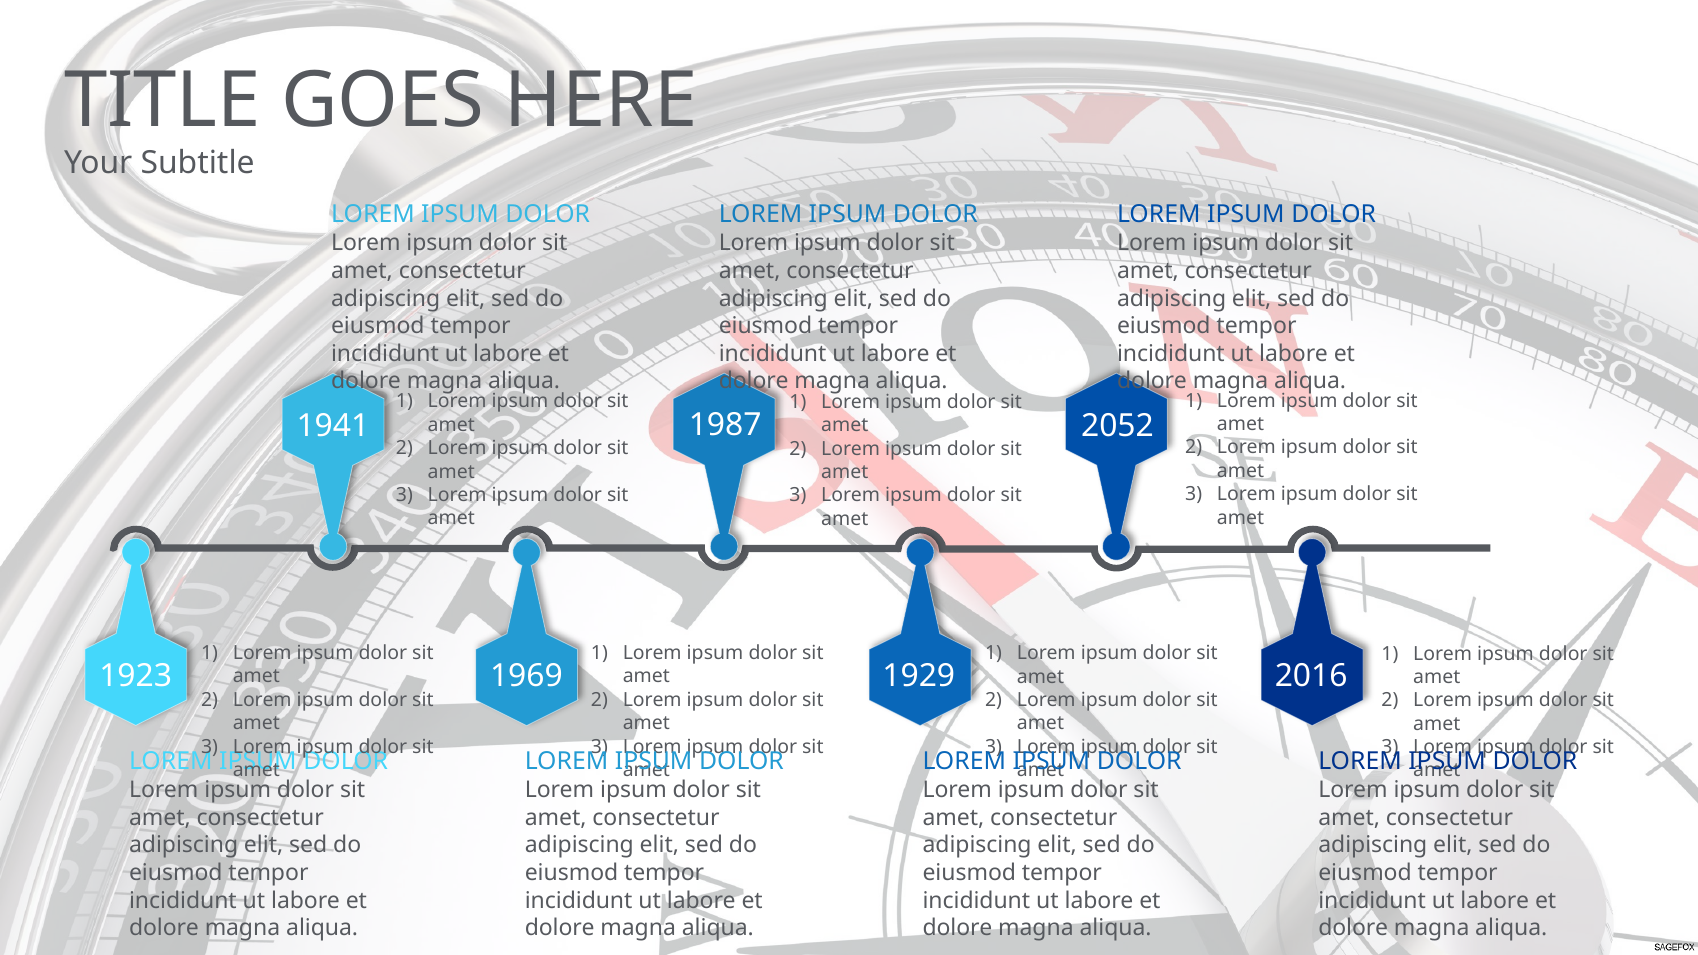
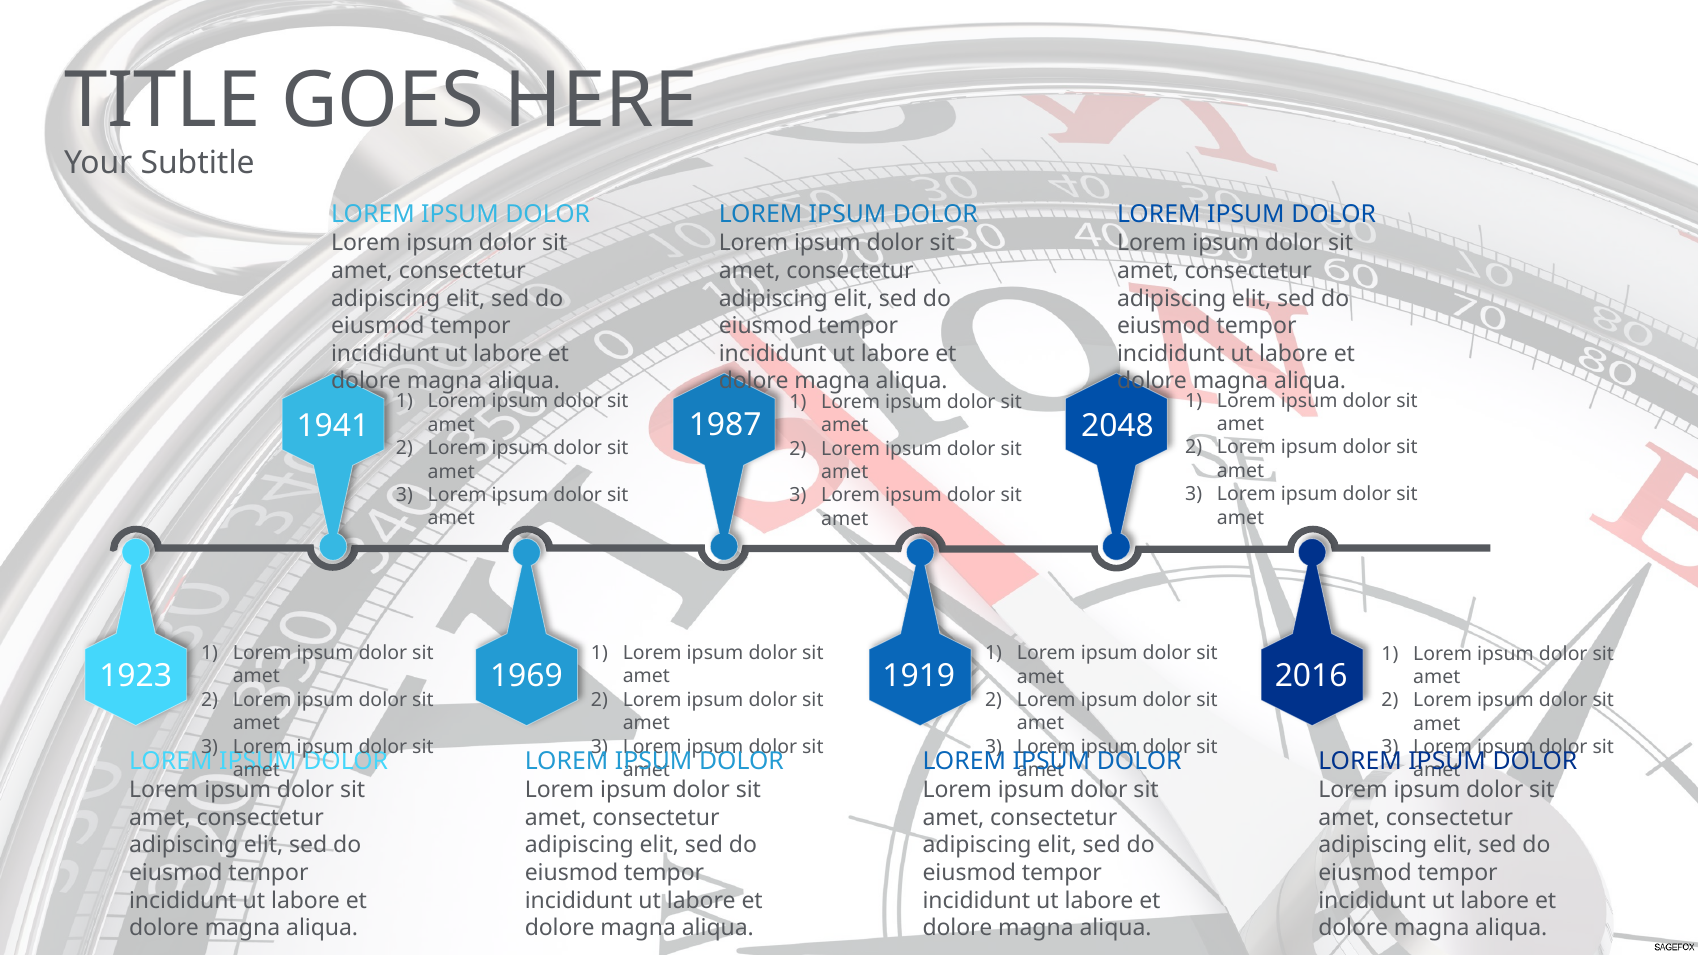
2052: 2052 -> 2048 (1117, 426)
1929: 1929 -> 1919 (919, 676)
